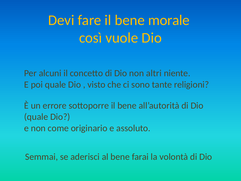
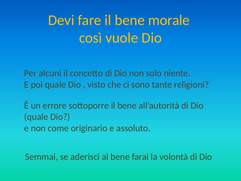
altri: altri -> solo (154, 73)
